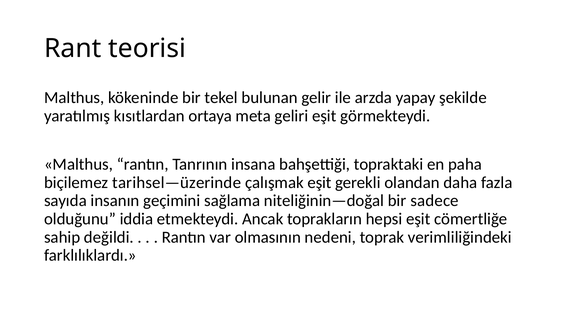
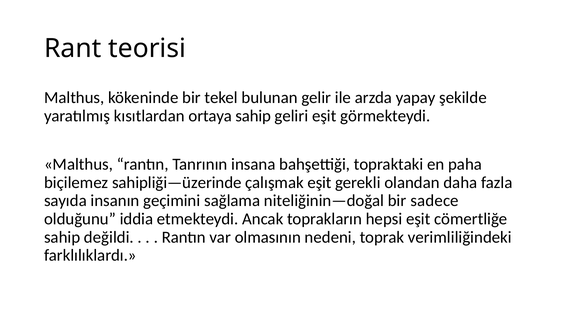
ortaya meta: meta -> sahip (253, 116)
tarihsel—üzerinde: tarihsel—üzerinde -> sahipliği—üzerinde (177, 183)
